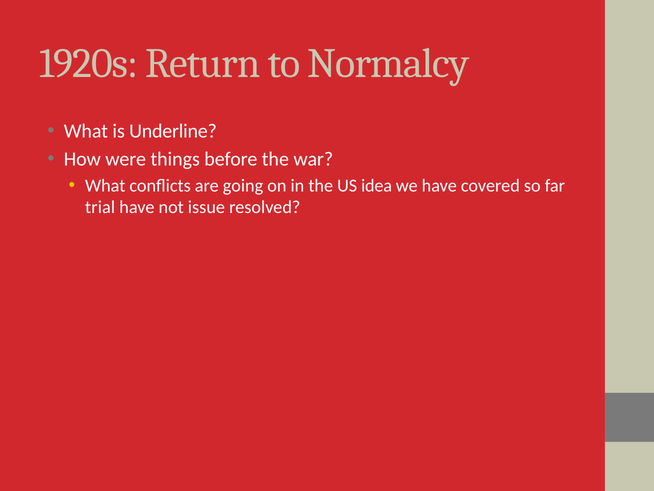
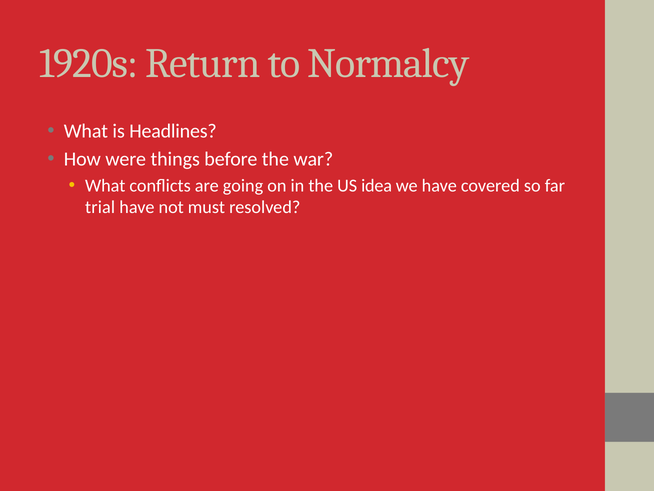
Underline: Underline -> Headlines (173, 131)
issue: issue -> must (206, 207)
